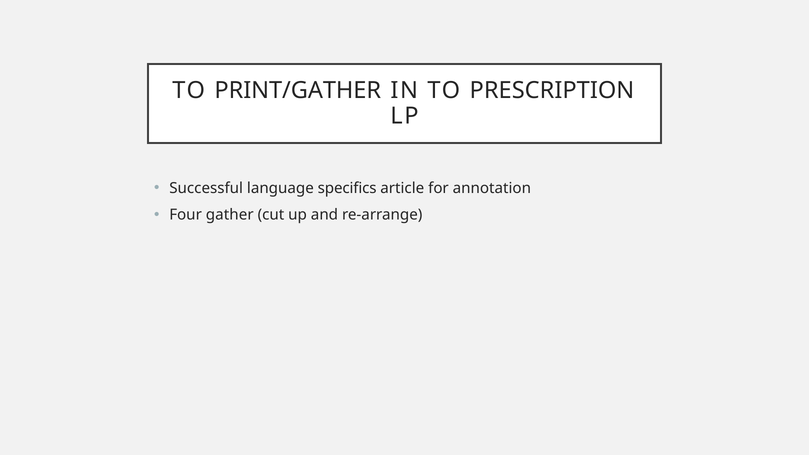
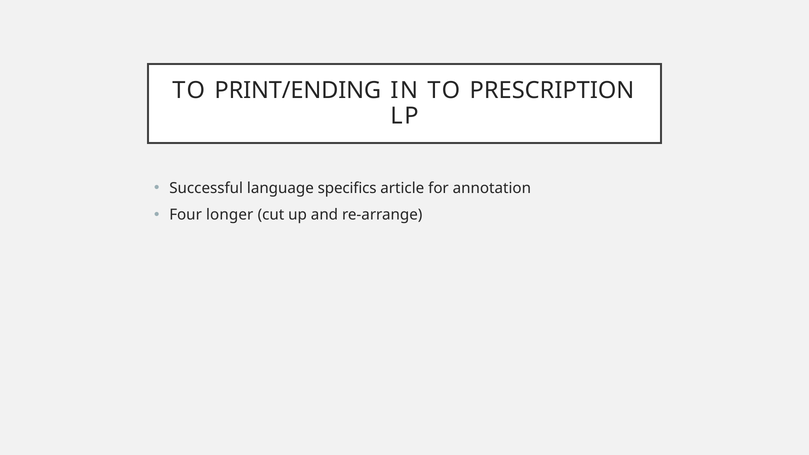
PRINT/GATHER: PRINT/GATHER -> PRINT/ENDING (298, 91)
gather: gather -> longer (230, 215)
